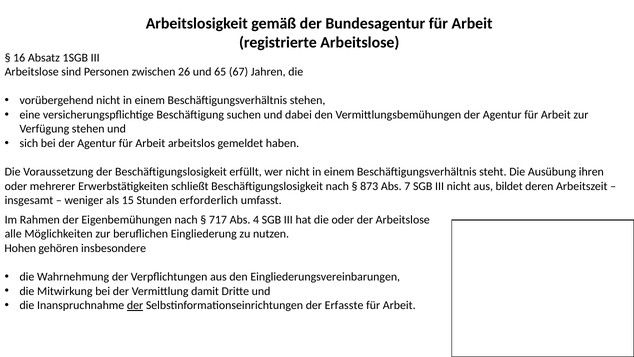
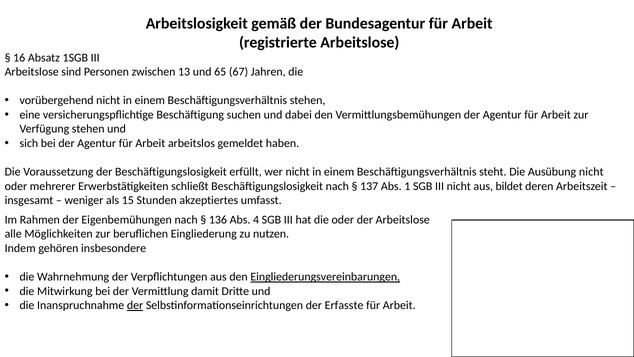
26: 26 -> 13 (184, 72)
Ausübung ihren: ihren -> nicht (591, 172)
873: 873 -> 137 (369, 186)
7: 7 -> 1 (407, 186)
erforderlich: erforderlich -> akzeptiertes (209, 200)
717: 717 -> 136 (218, 220)
Hohen: Hohen -> Indem (20, 248)
Eingliederungsvereinbarungen underline: none -> present (325, 277)
